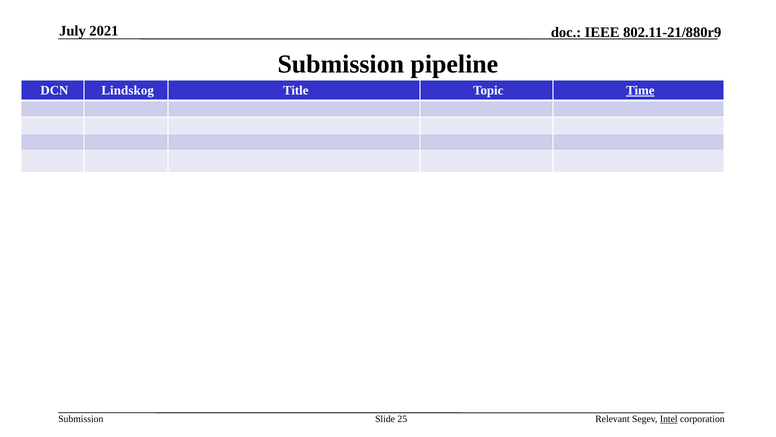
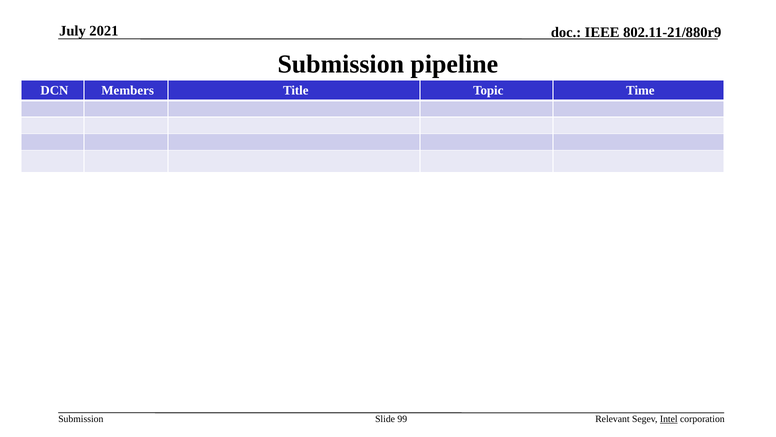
Lindskog: Lindskog -> Members (128, 90)
Time underline: present -> none (640, 90)
25: 25 -> 99 (402, 419)
